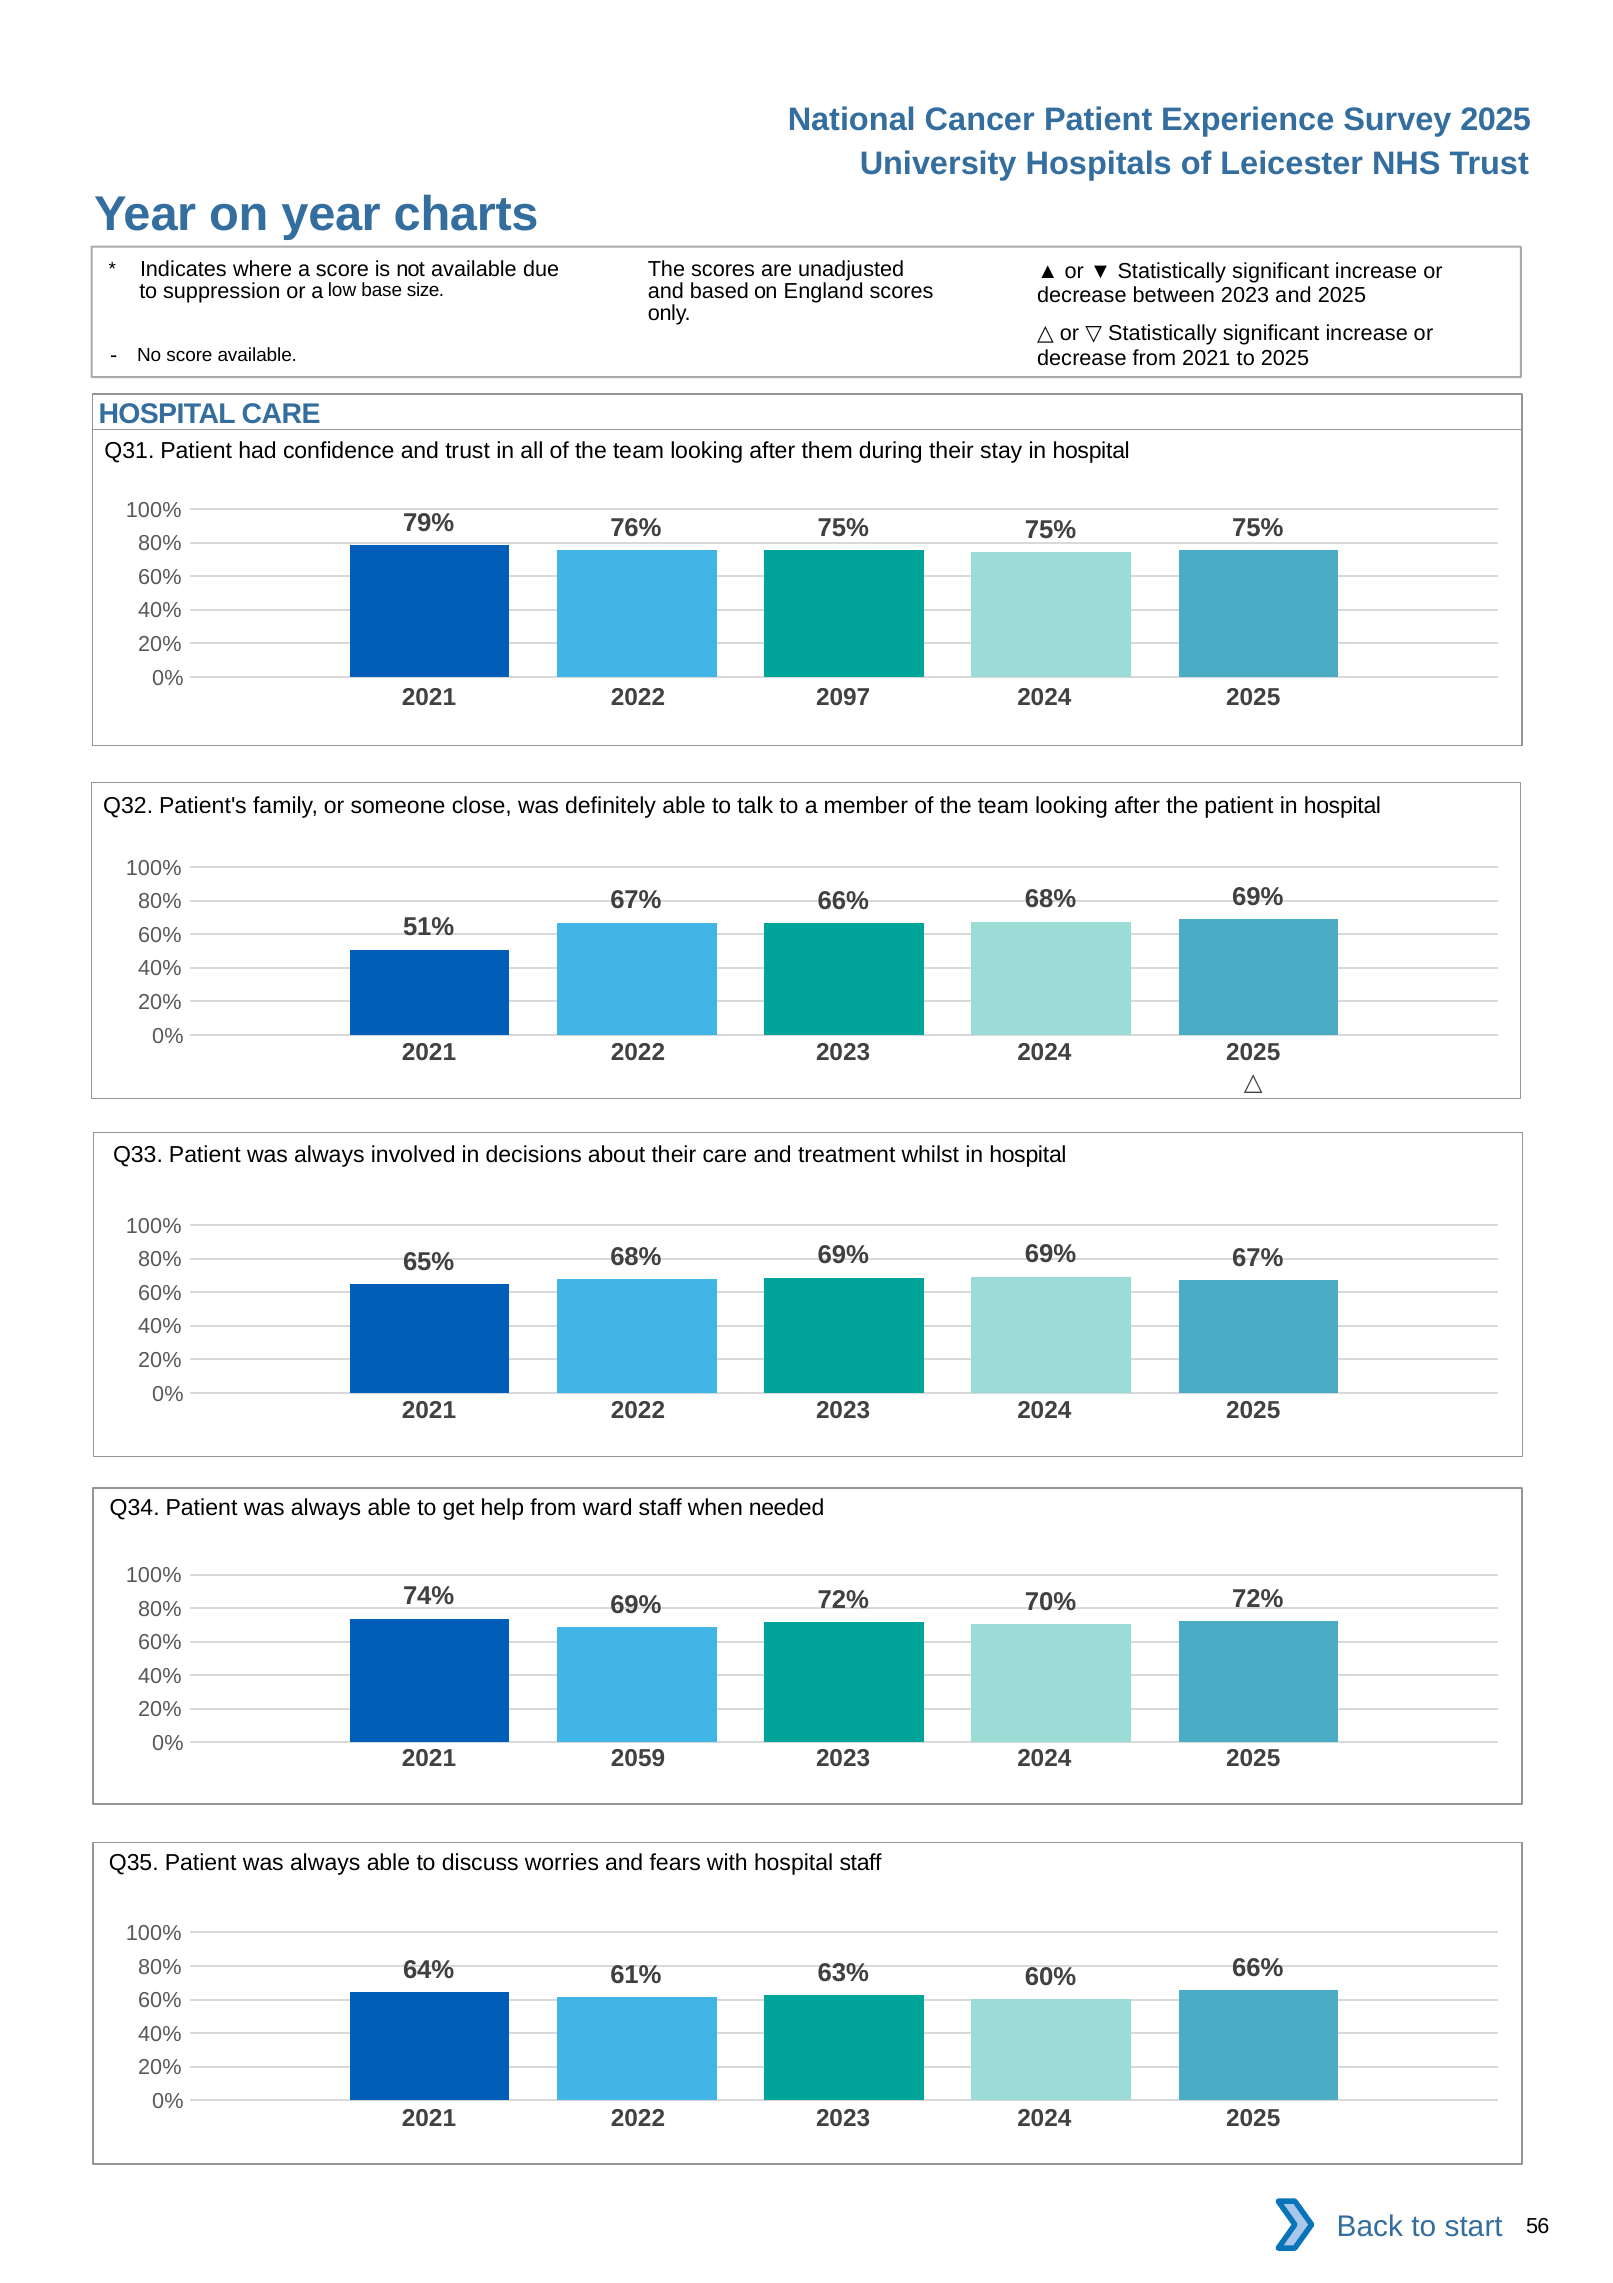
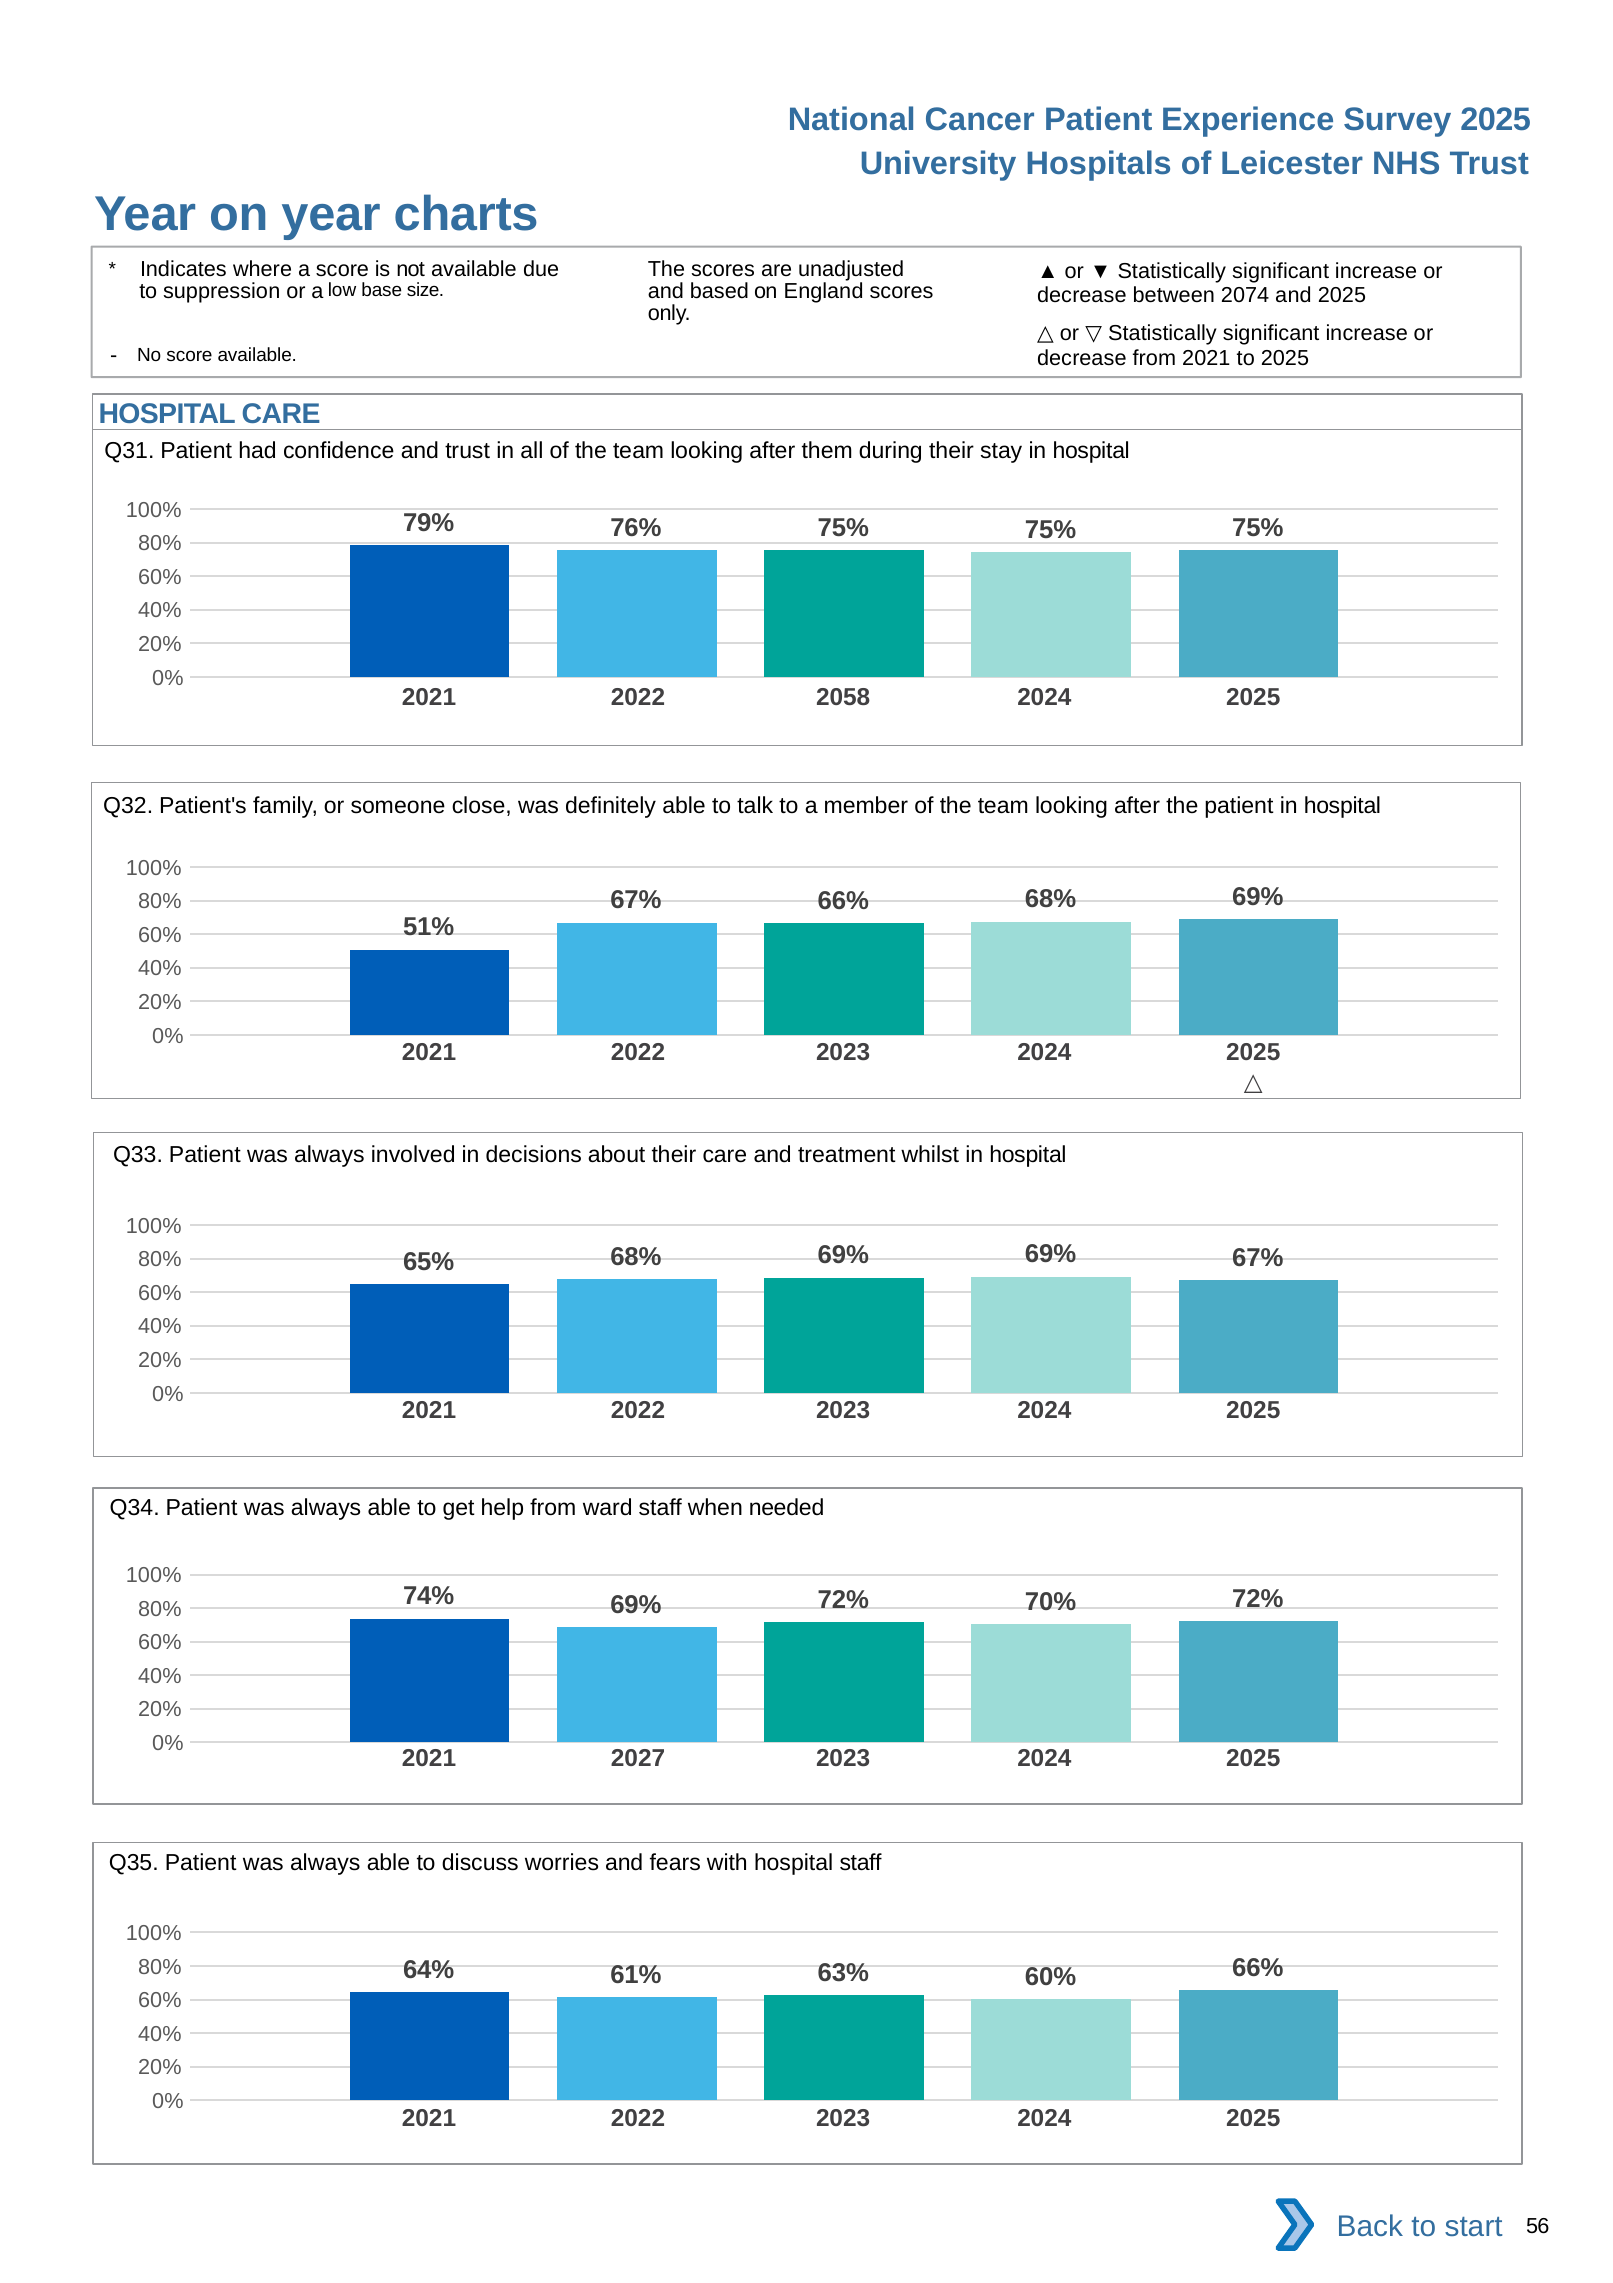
between 2023: 2023 -> 2074 (1245, 296)
2097: 2097 -> 2058 (843, 697)
2059: 2059 -> 2027 (638, 1758)
